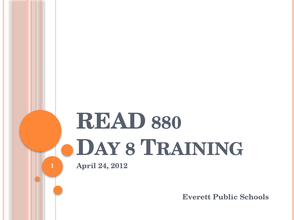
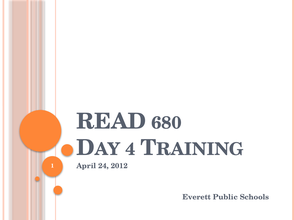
880: 880 -> 680 (166, 123)
8: 8 -> 4 (130, 150)
